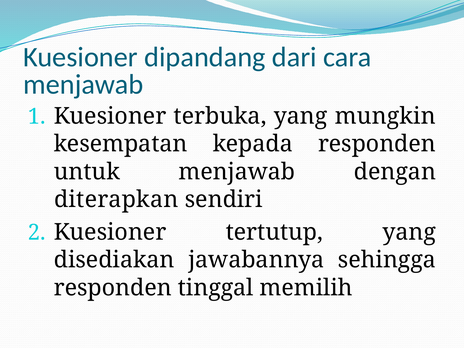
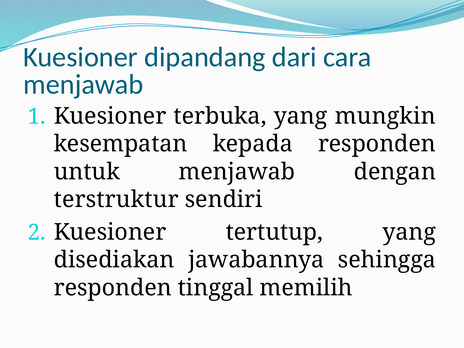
diterapkan: diterapkan -> terstruktur (116, 200)
